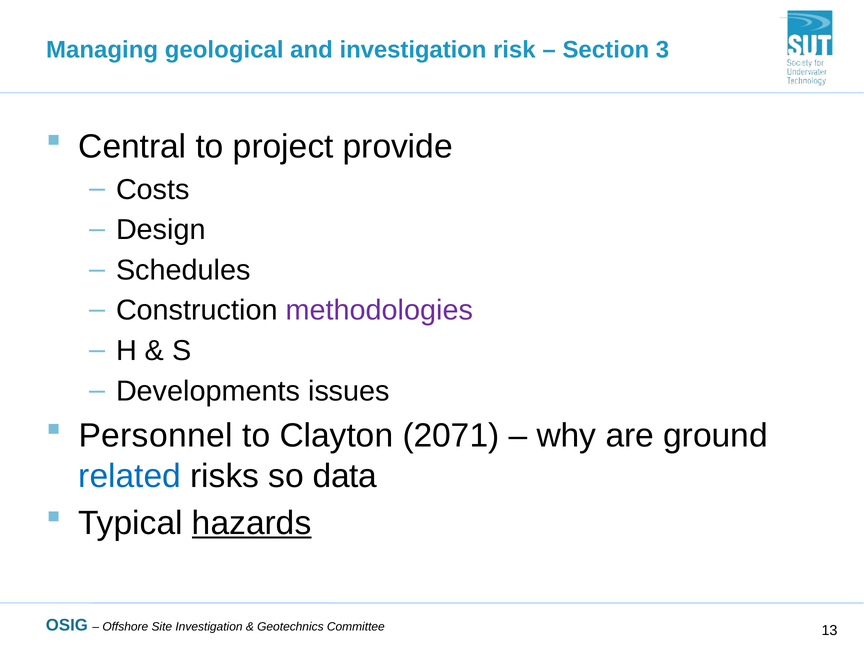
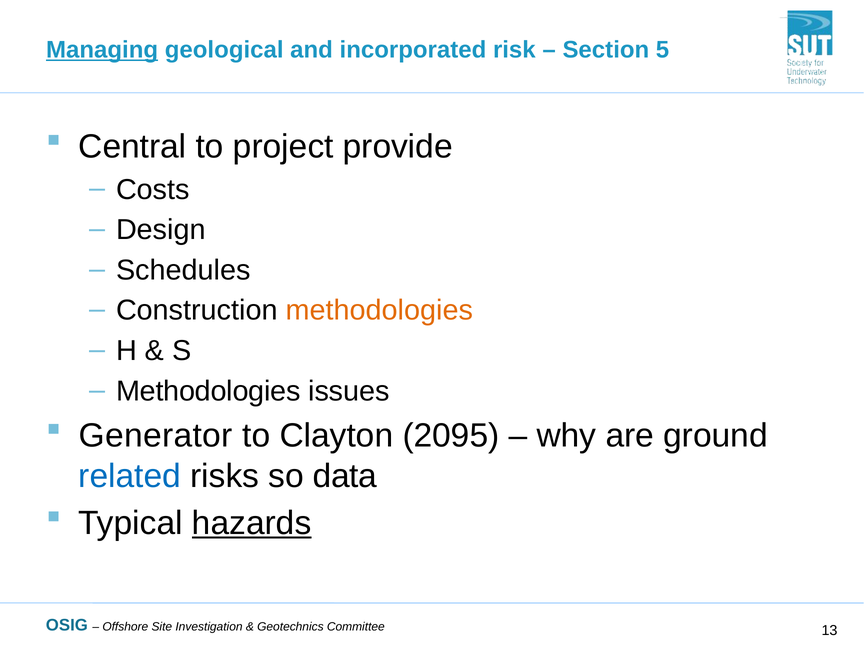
Managing underline: none -> present (102, 50)
and investigation: investigation -> incorporated (413, 50)
3: 3 -> 5 (663, 50)
methodologies colour: purple -> orange (379, 310)
Developments: Developments -> Methodologies (208, 391)
Personnel: Personnel -> Generator (156, 436)
2071: 2071 -> 2095 (451, 436)
